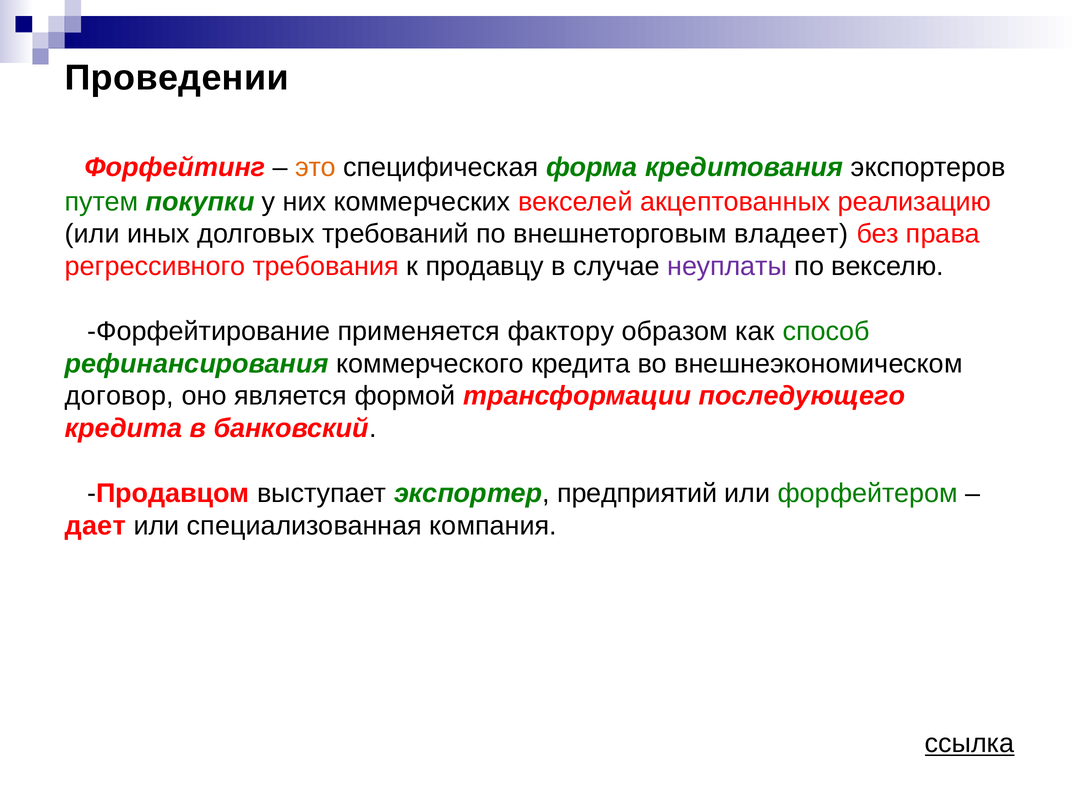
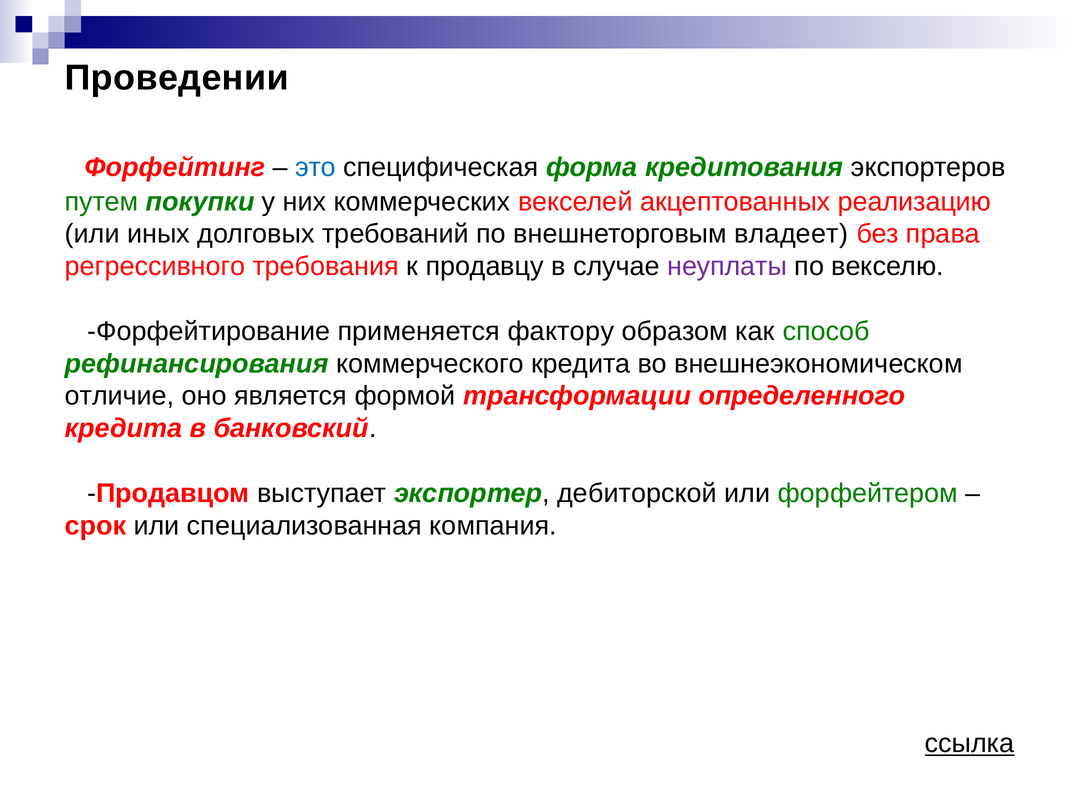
это colour: orange -> blue (316, 167)
договор: договор -> отличие (119, 396)
последующего: последующего -> определенного (802, 396)
предприятий: предприятий -> дебиторской (637, 493)
дает: дает -> срок (95, 526)
